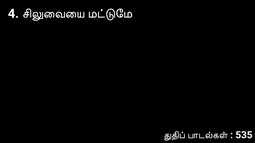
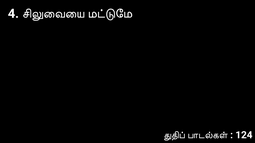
535: 535 -> 124 (244, 135)
